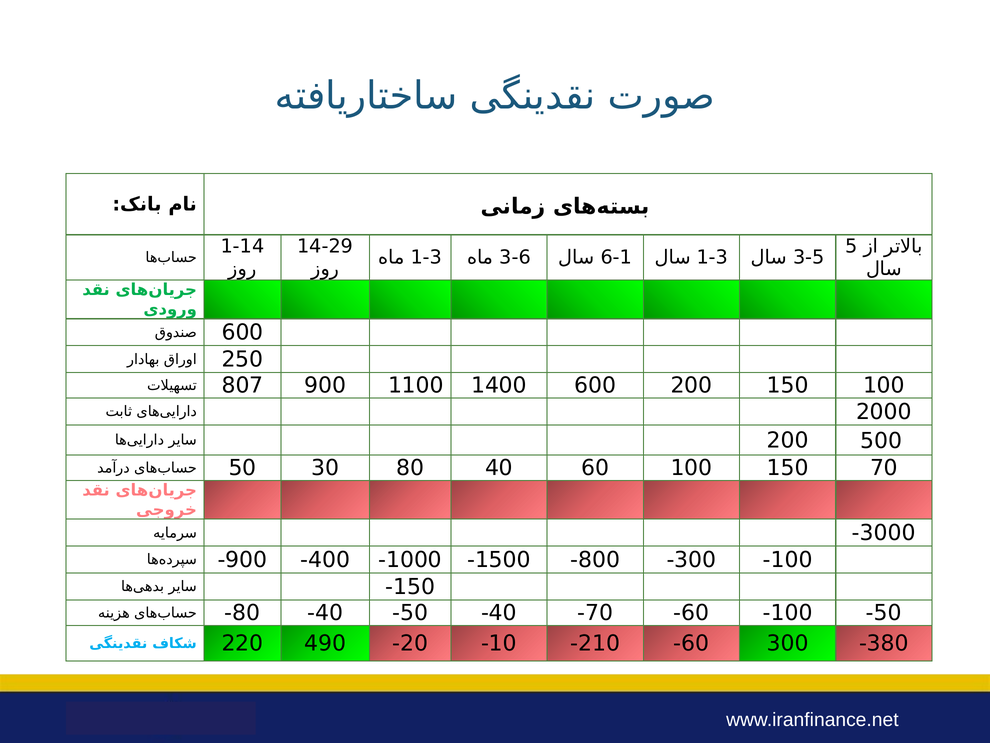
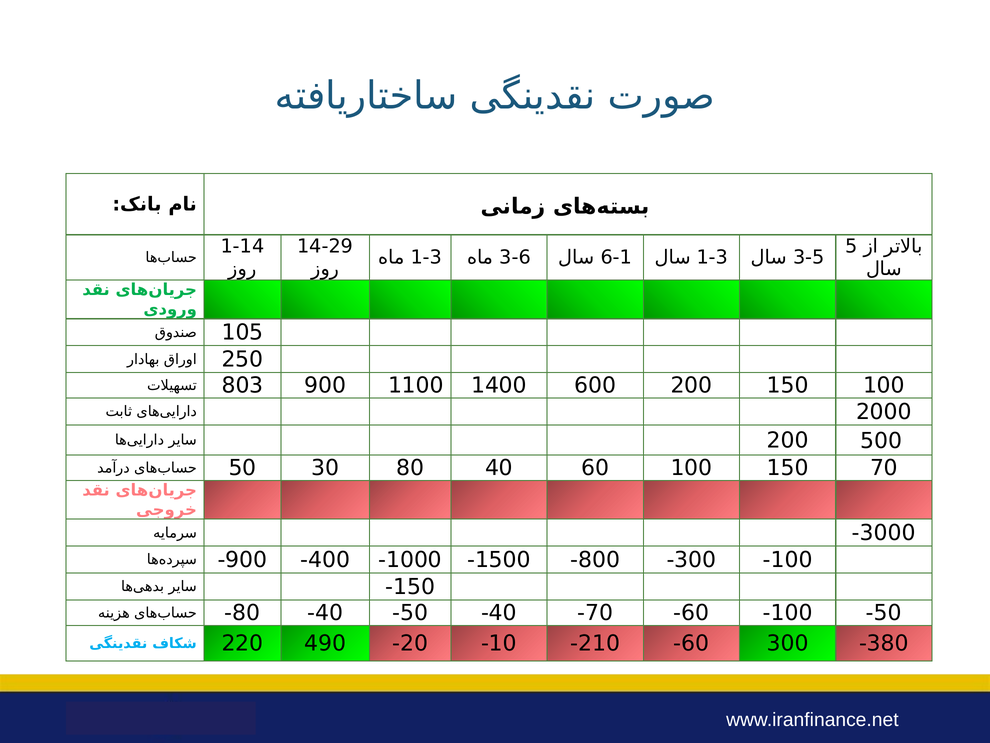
600: 600 -> 105 (243, 332)
807: 807 -> 803 (243, 385)
